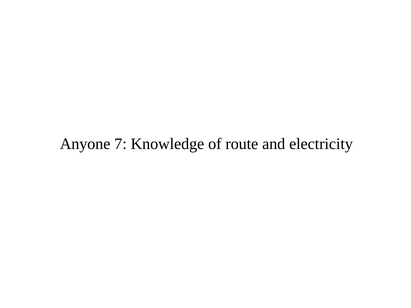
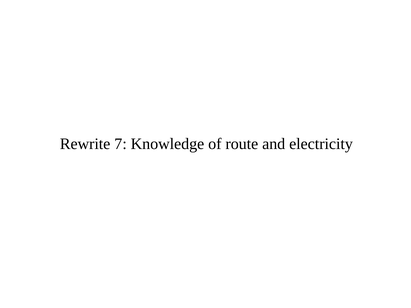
Anyone: Anyone -> Rewrite (85, 144)
